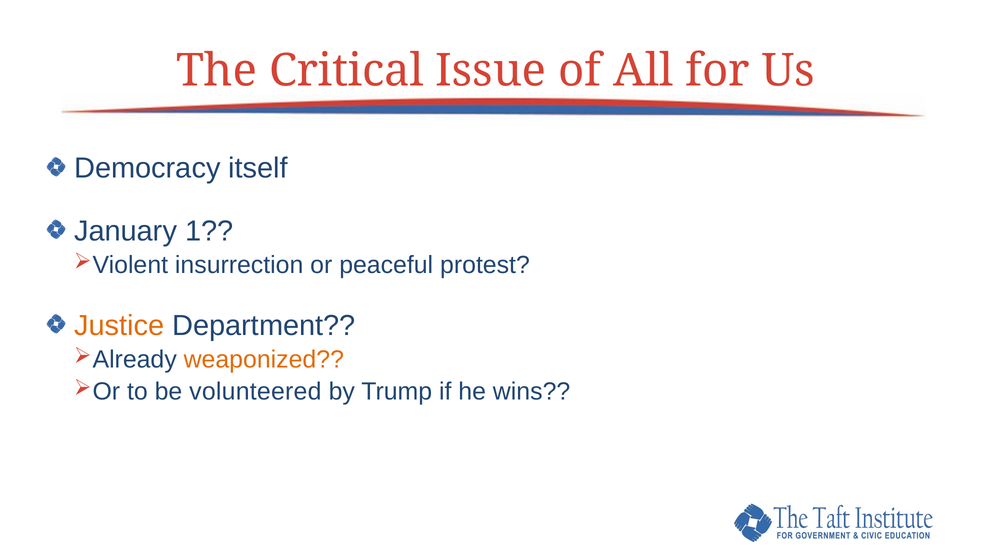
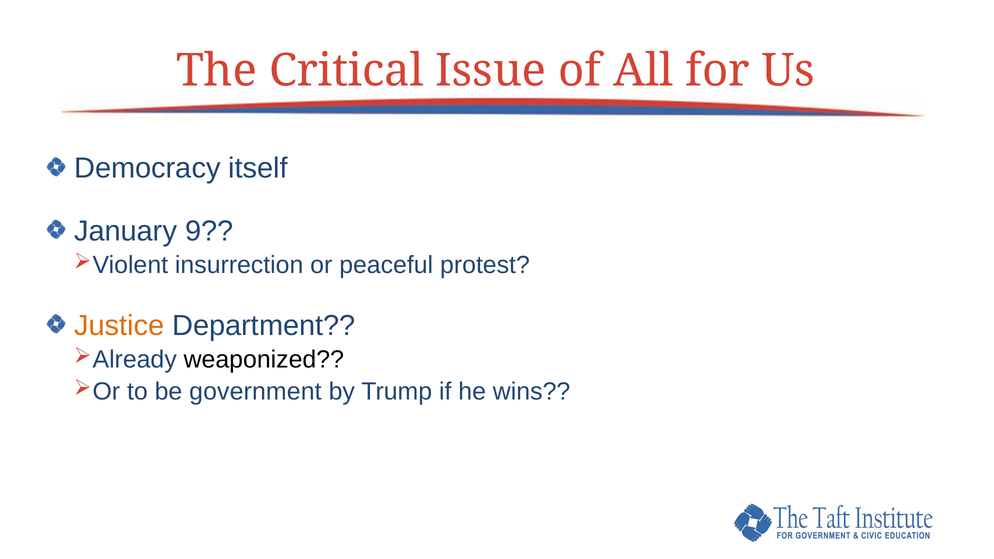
1: 1 -> 9 (209, 231)
weaponized colour: orange -> black (264, 359)
volunteered: volunteered -> government (255, 391)
